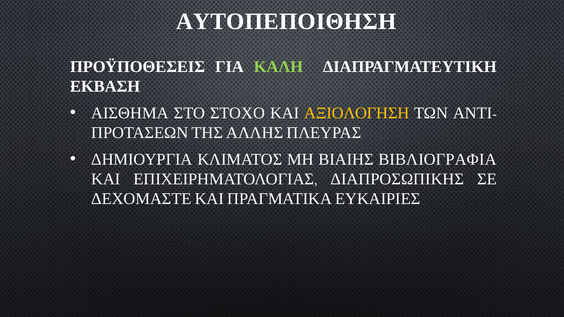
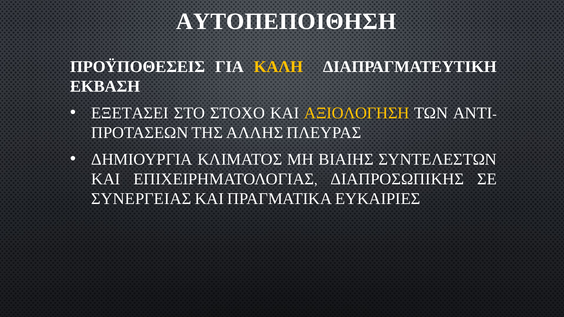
ΚΑΛΗ colour: light green -> yellow (278, 67)
ΑΙΣΘΗΜΑ: ΑΙΣΘΗΜΑ -> ΕΞΕΤΑΣΕΙ (130, 113)
ΒΙΒΛΙΟΓΡΑΦΙΑ: ΒΙΒΛΙΟΓΡΑΦΙΑ -> ΣΥΝΤΕΛΕΣΤΩΝ (438, 159)
ΔΕΧΟΜΑΣΤΕ: ΔΕΧΟΜΑΣΤΕ -> ΣΥΝΕΡΓΕΙΑΣ (141, 199)
